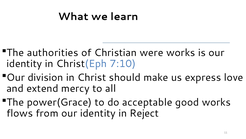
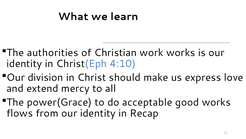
were: were -> work (152, 52)
7:10: 7:10 -> 4:10 (123, 63)
Reject: Reject -> Recap (144, 113)
